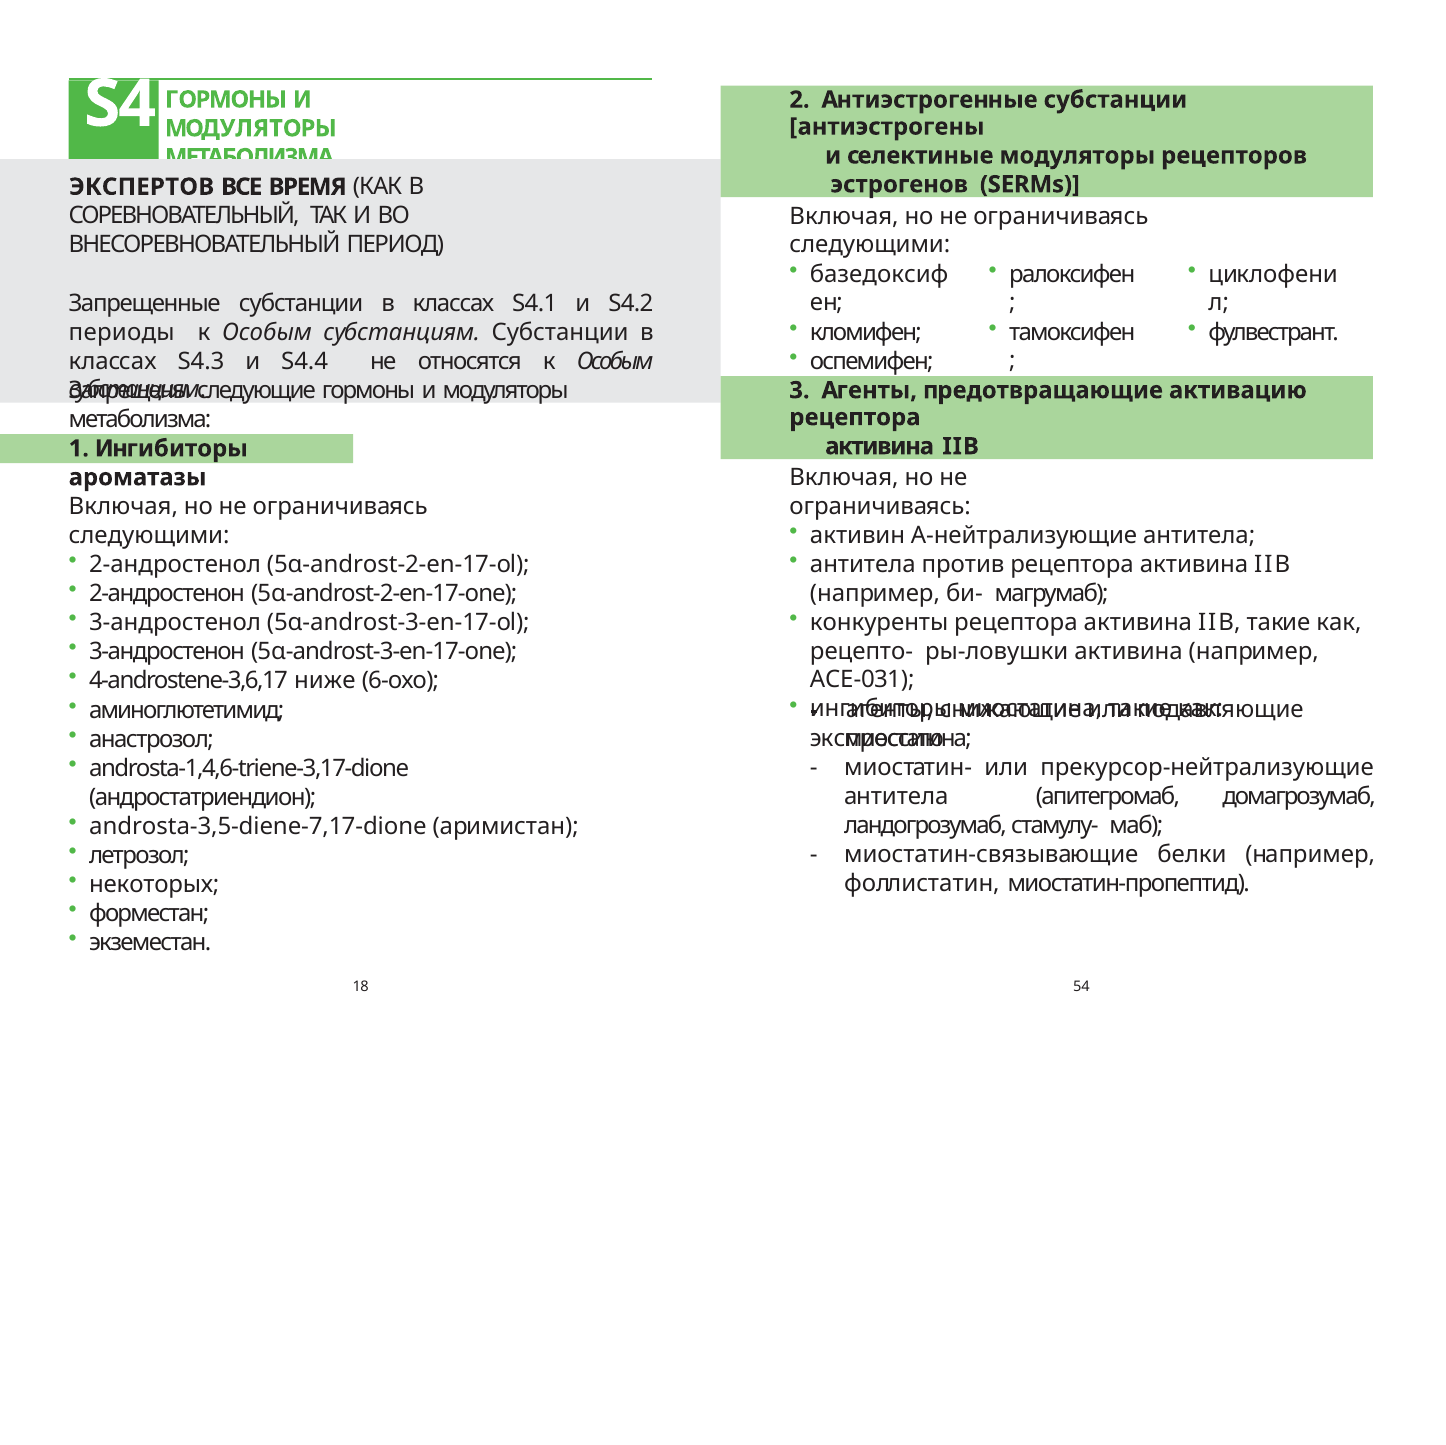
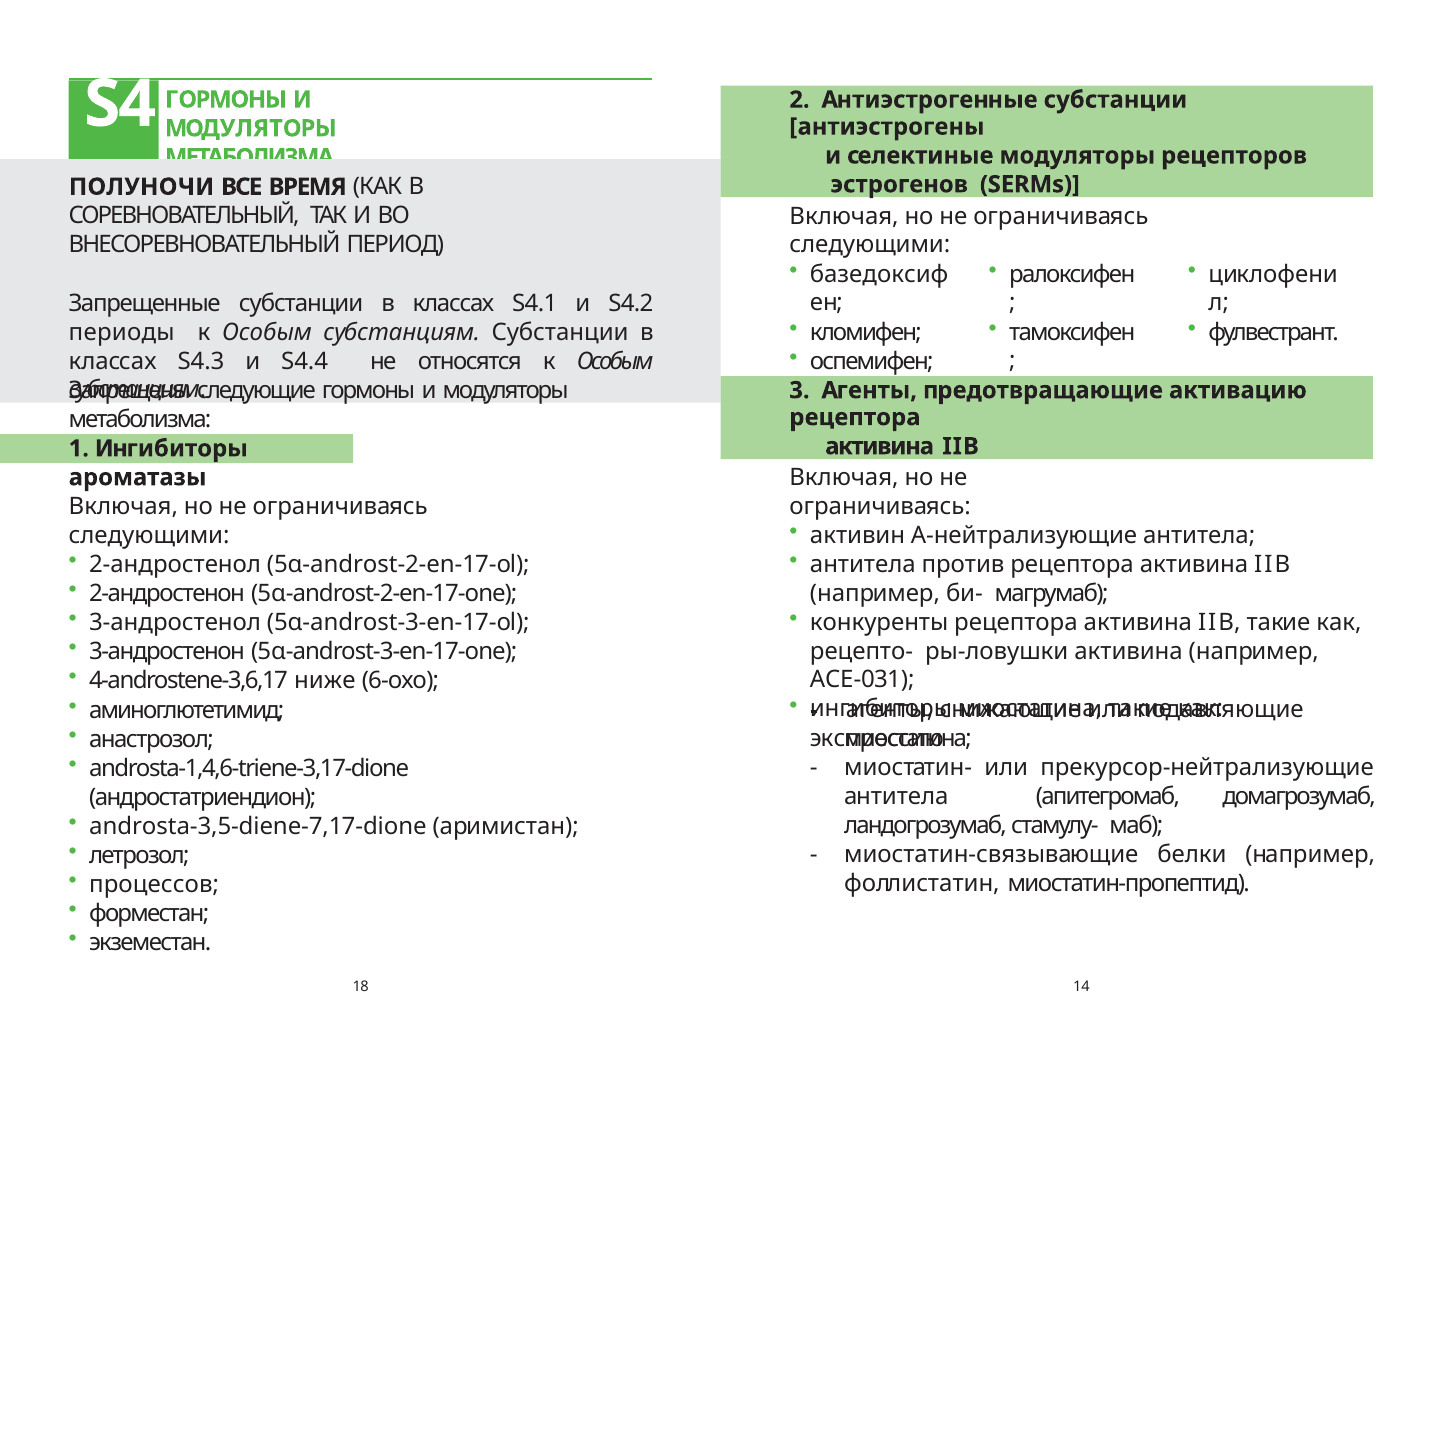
ЭКСПЕРТОВ: ЭКСПЕРТОВ -> ПОЛУНОЧИ (142, 187)
некоторых: некоторых -> процессов (154, 884)
54: 54 -> 14 (1081, 986)
